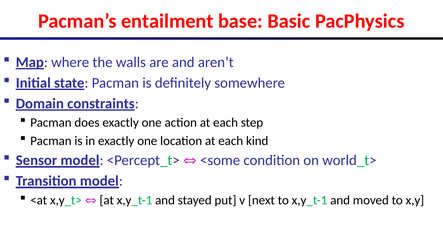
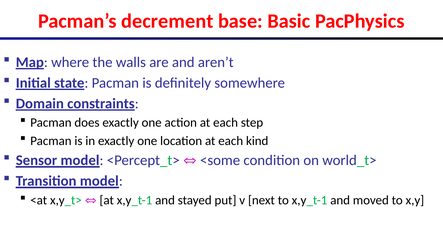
entailment: entailment -> decrement (167, 21)
